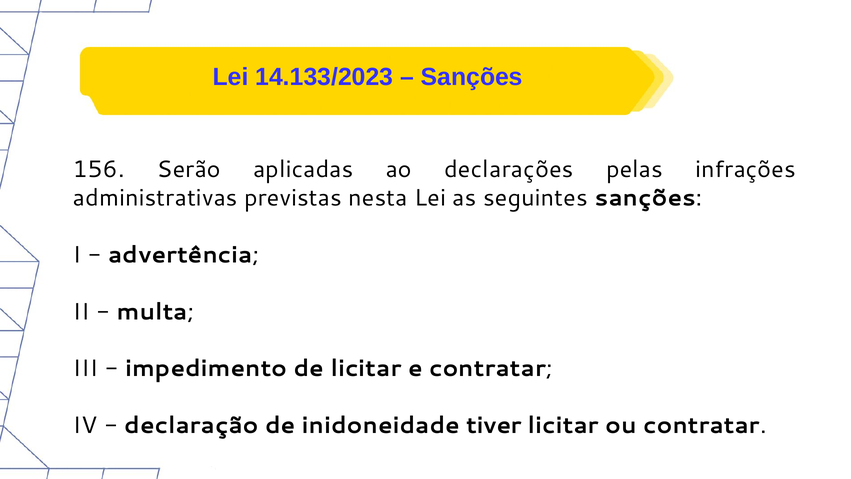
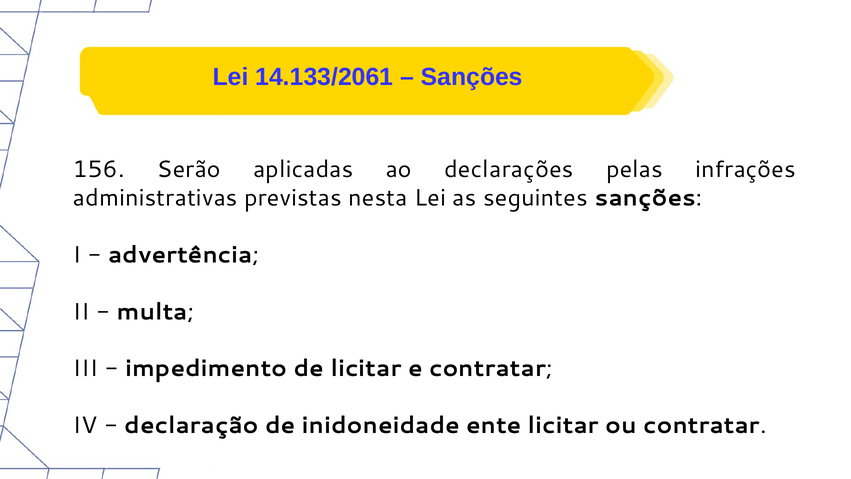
14.133/2023: 14.133/2023 -> 14.133/2061 (324, 77)
tiver: tiver -> ente (494, 425)
